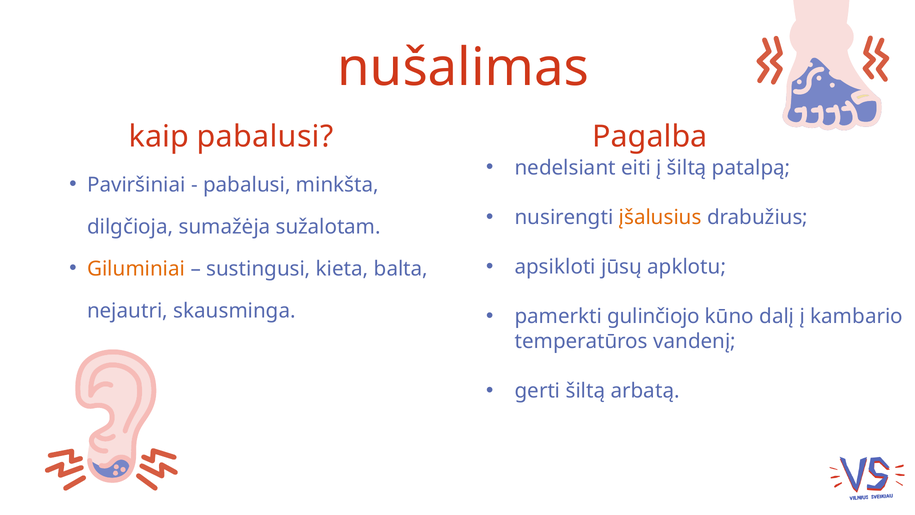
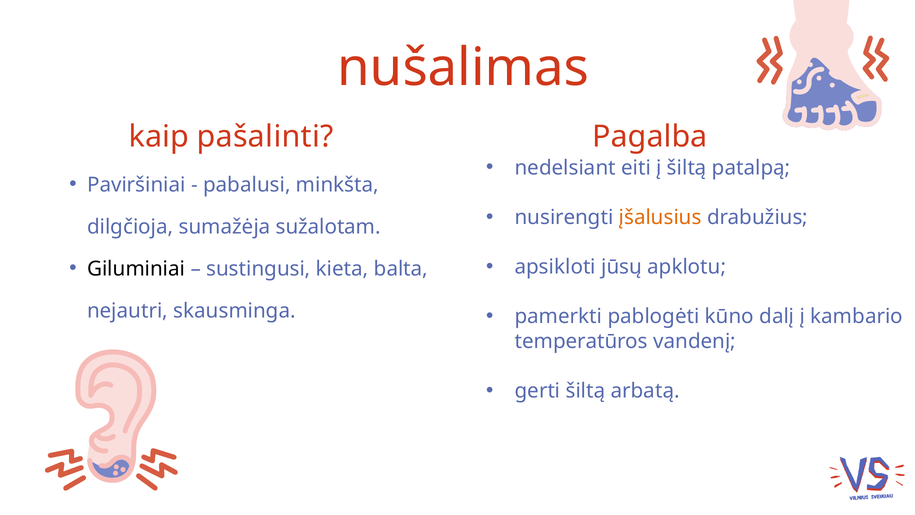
kaip pabalusi: pabalusi -> pašalinti (265, 136)
Giluminiai colour: orange -> black (136, 269)
gulinčiojo: gulinčiojo -> pablogėti (654, 316)
